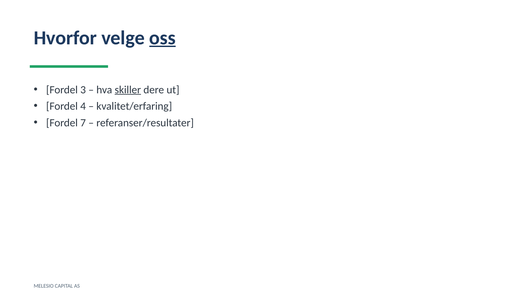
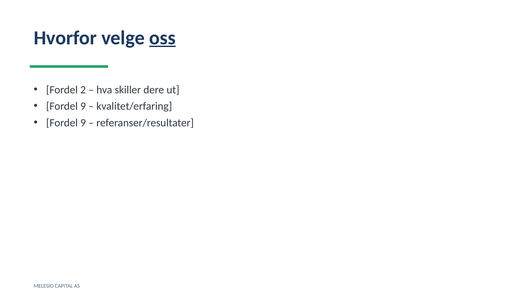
3: 3 -> 2 (83, 90)
skiller underline: present -> none (128, 90)
4: 4 -> 9 (83, 106)
7: 7 -> 9 (83, 123)
